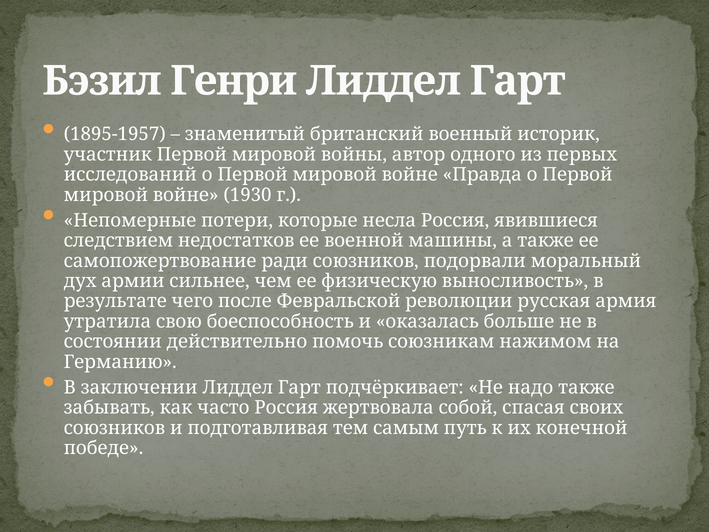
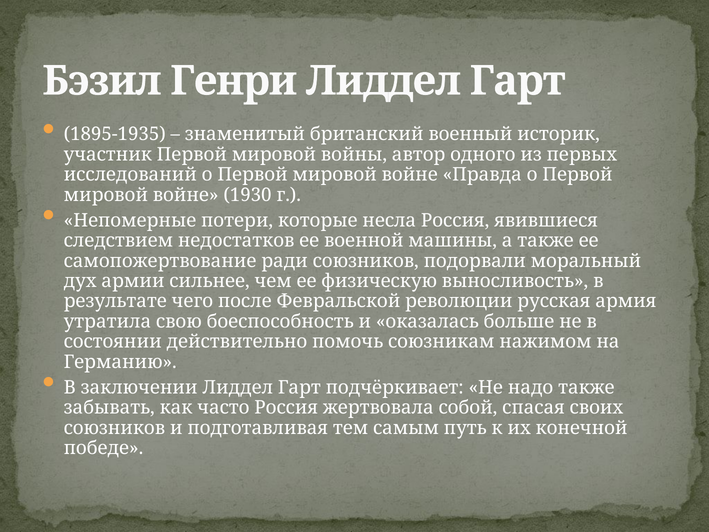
1895-1957: 1895-1957 -> 1895-1935 (115, 134)
